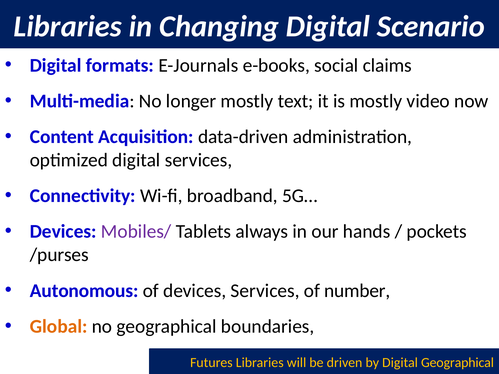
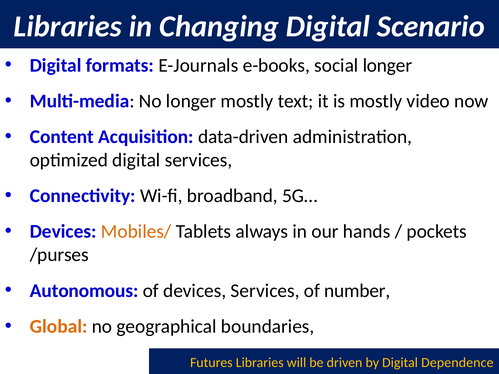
social claims: claims -> longer (387, 65)
Mobiles/ colour: purple -> orange (136, 232)
Digital Geographical: Geographical -> Dependence (457, 363)
